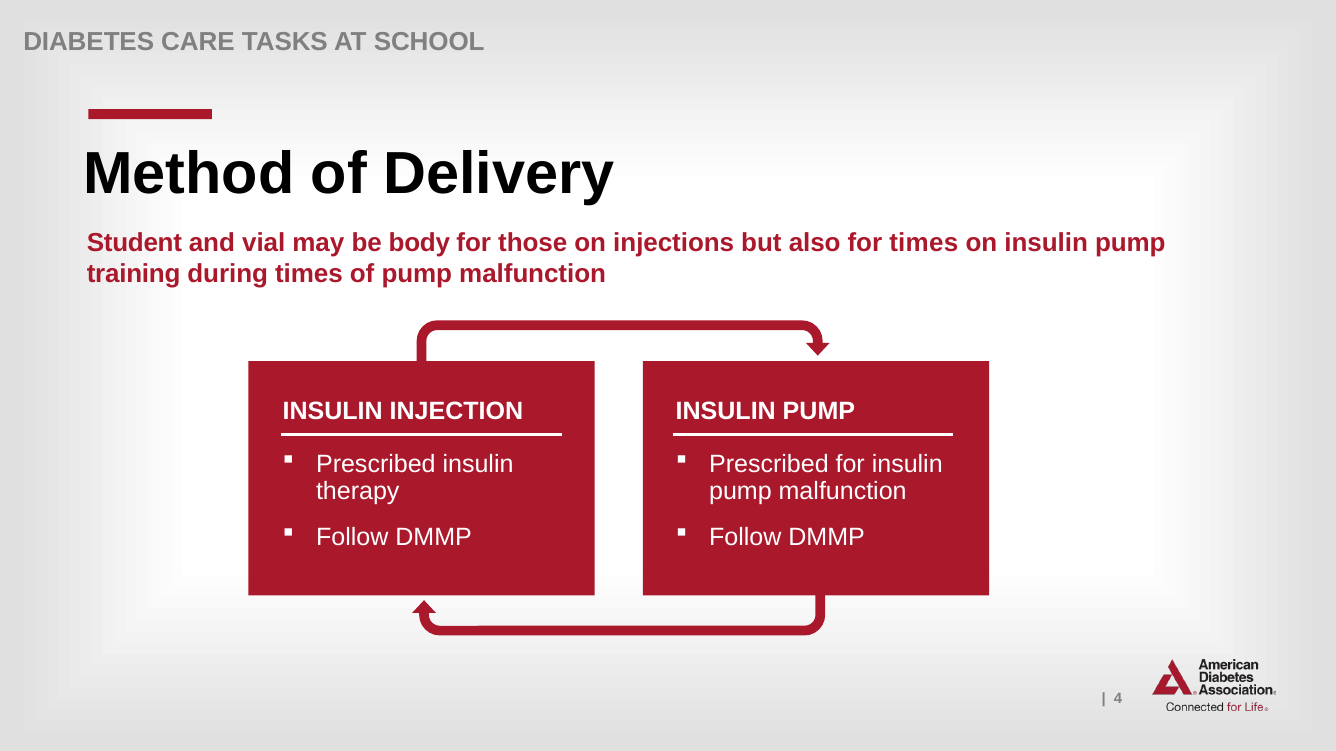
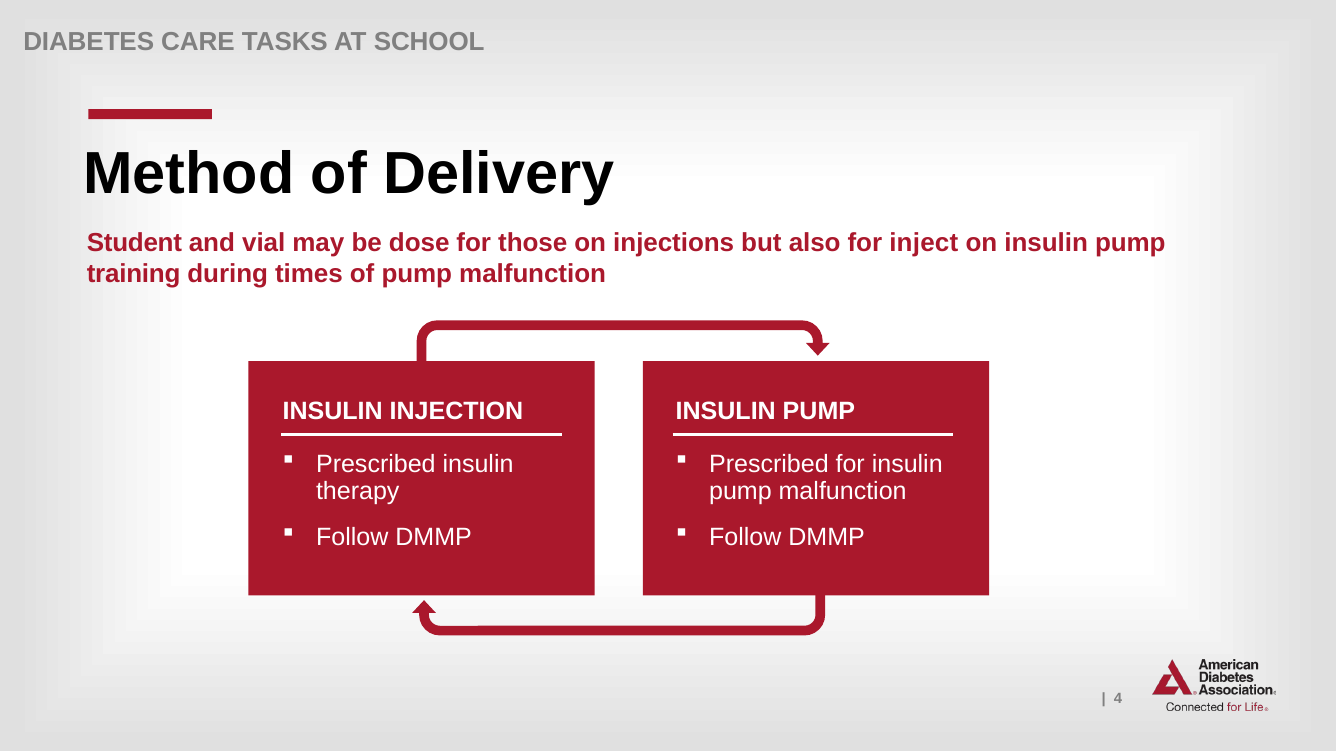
body: body -> dose (419, 243)
for times: times -> inject (924, 243)
